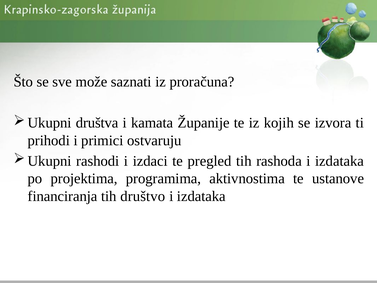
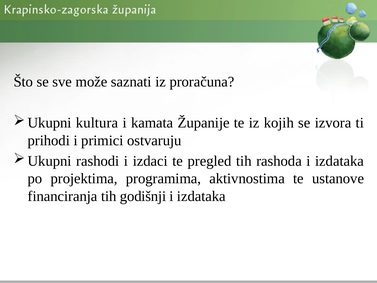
društva: društva -> kultura (97, 123)
društvo: društvo -> godišnji (143, 196)
